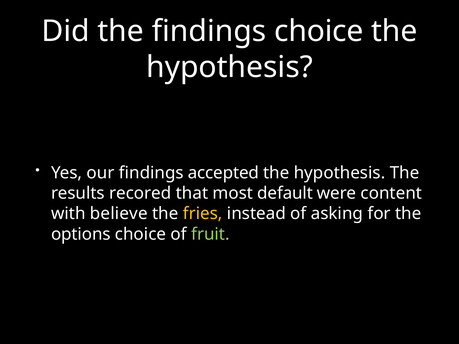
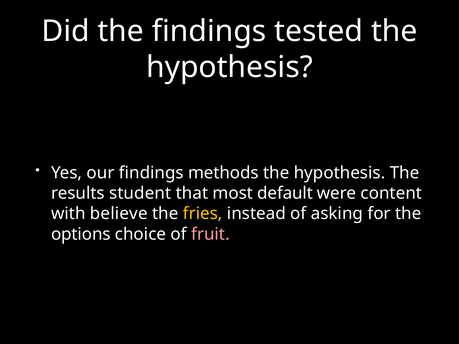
findings choice: choice -> tested (319, 31)
accepted: accepted -> methods (223, 173)
recored: recored -> student (140, 193)
fruit colour: light green -> pink (210, 234)
